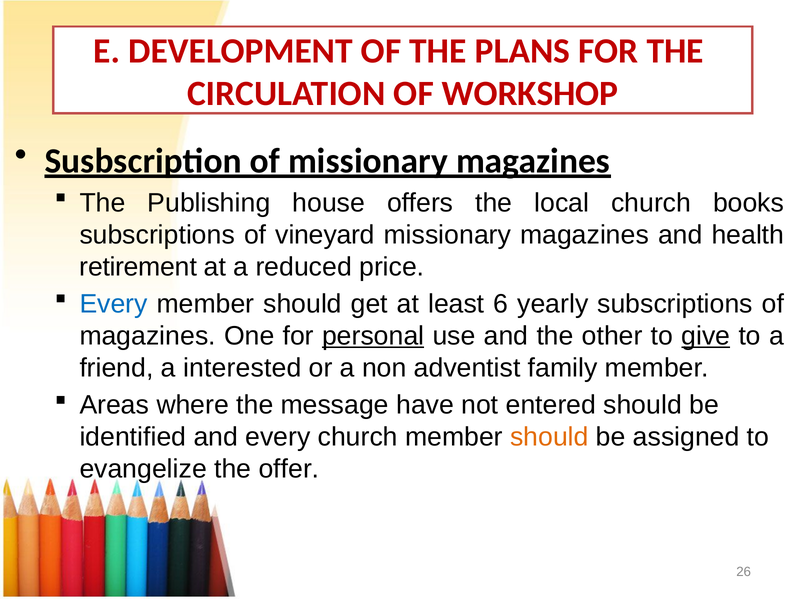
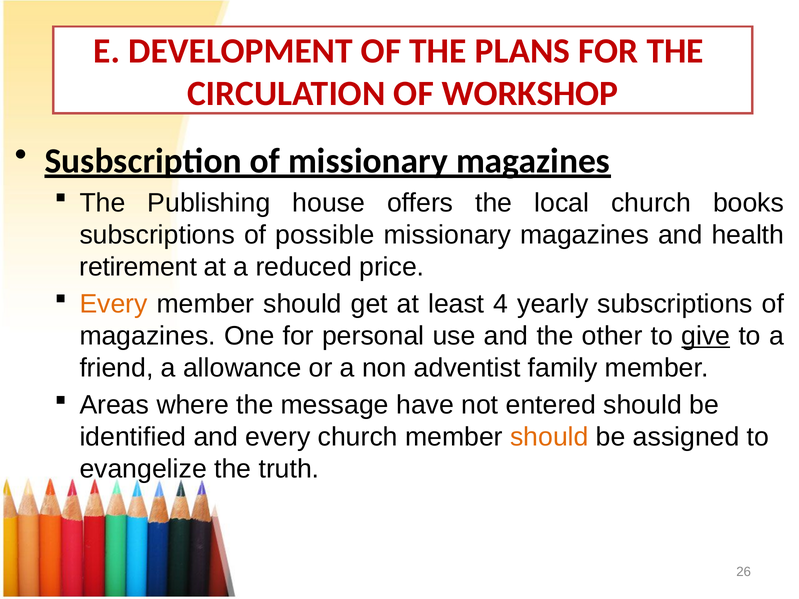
vineyard: vineyard -> possible (325, 235)
Every colour: blue -> orange (114, 304)
6: 6 -> 4 (501, 304)
personal underline: present -> none (373, 336)
interested: interested -> allowance (242, 368)
offer: offer -> truth (289, 469)
